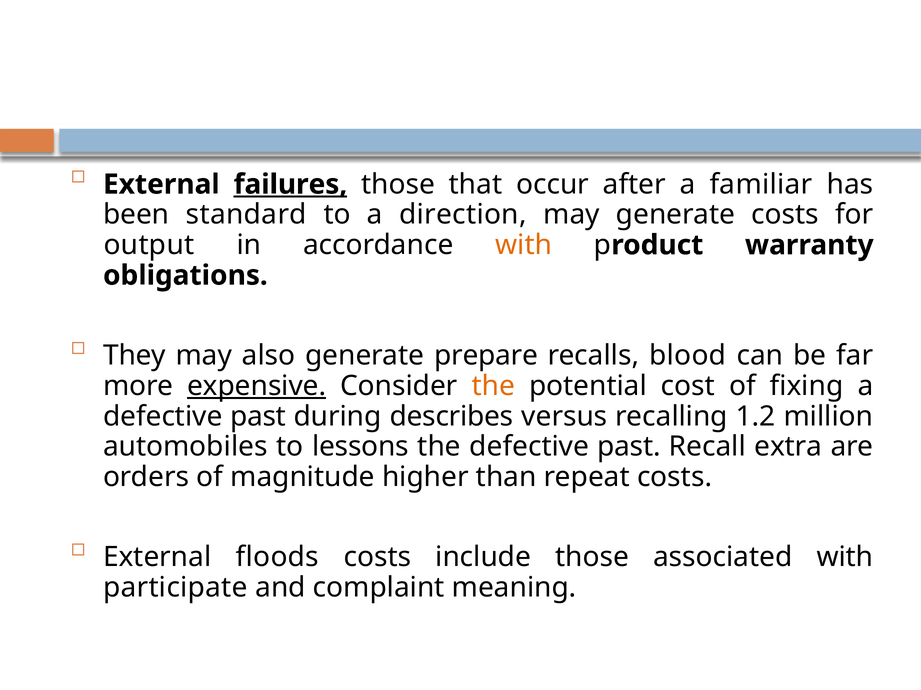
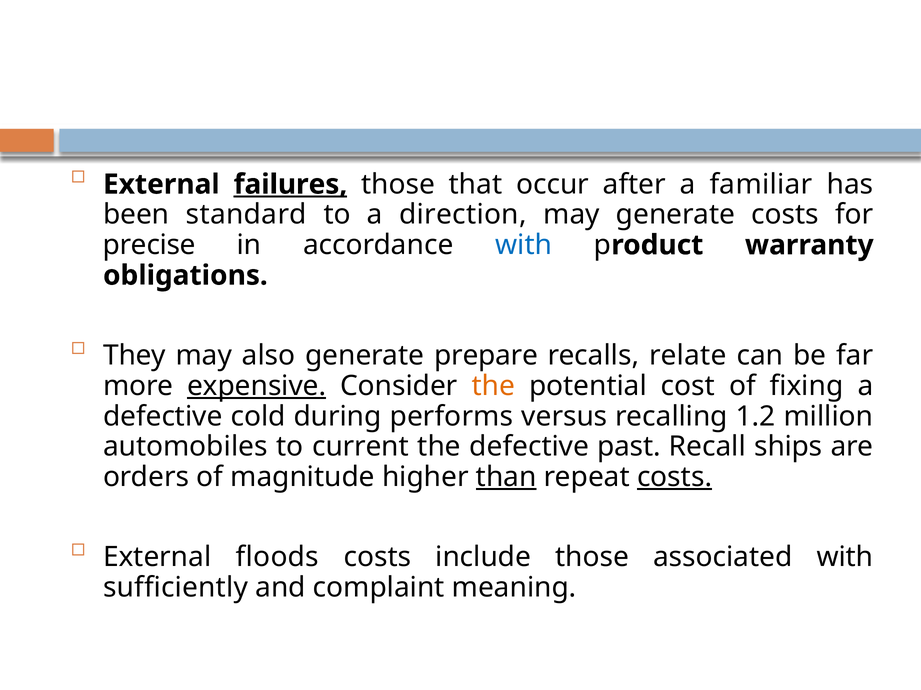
output: output -> precise (149, 245)
with colour: orange -> blue (524, 245)
blood: blood -> relate (688, 356)
past: past -> cold (258, 417)
describes: describes -> performs (451, 417)
lessons: lessons -> current (360, 447)
extra: extra -> ships (788, 447)
than underline: none -> present (506, 478)
costs underline: none -> present (675, 478)
participate: participate -> sufficiently (175, 588)
